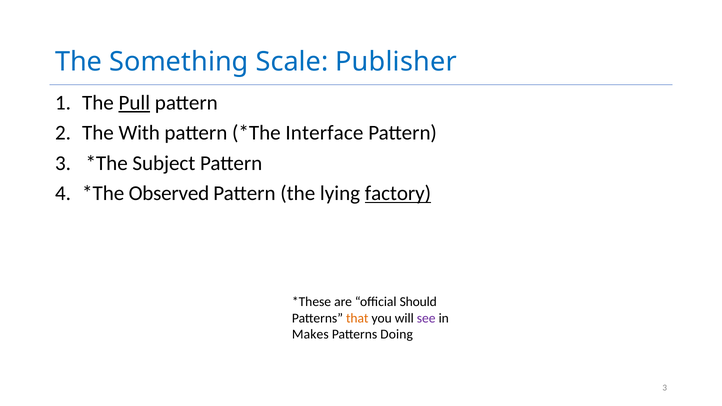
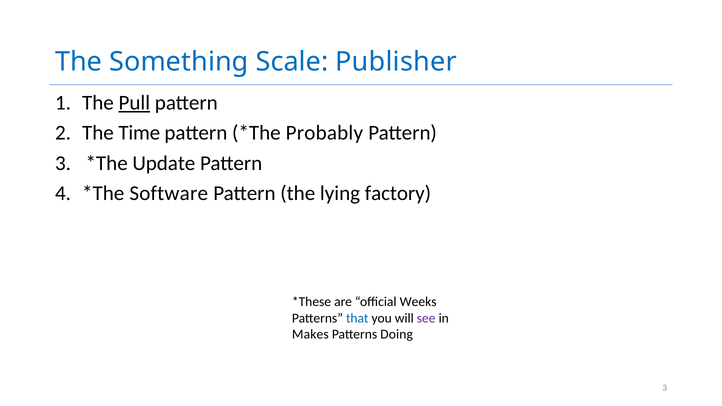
With: With -> Time (139, 133)
Interface: Interface -> Probably (324, 133)
Subject: Subject -> Update (164, 163)
Observed: Observed -> Software (169, 193)
factory underline: present -> none (398, 193)
Should: Should -> Weeks (418, 302)
that colour: orange -> blue (357, 318)
